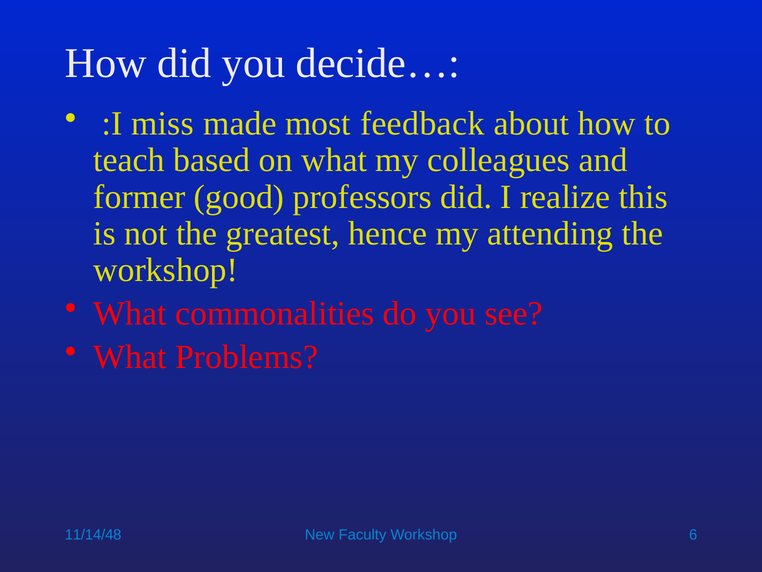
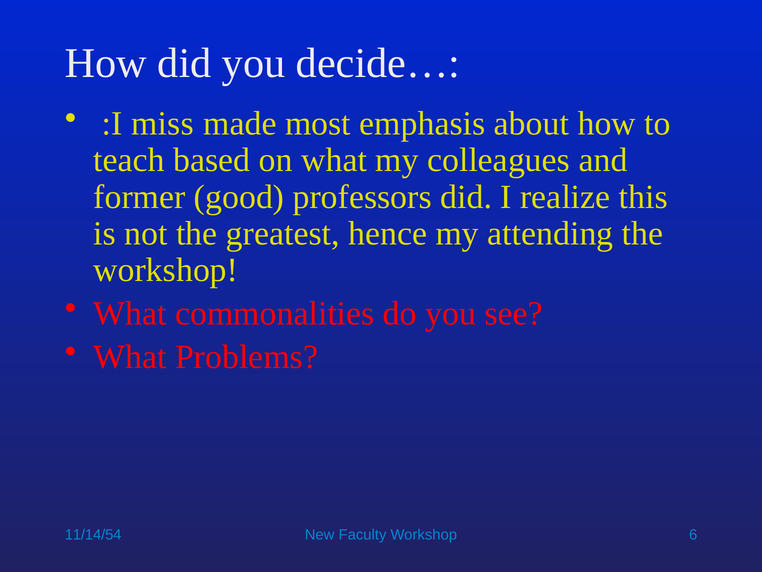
feedback: feedback -> emphasis (422, 124)
11/14/48: 11/14/48 -> 11/14/54 (93, 534)
